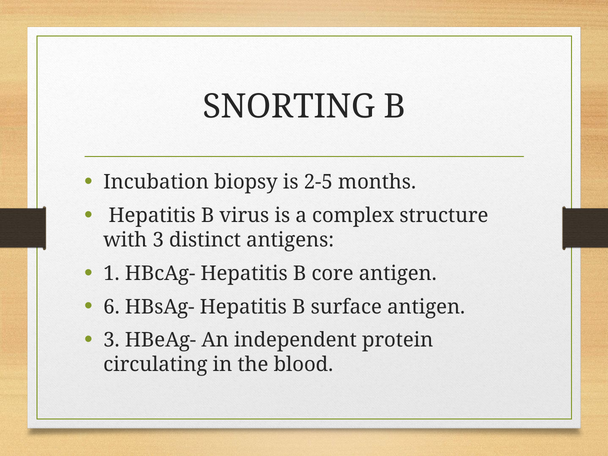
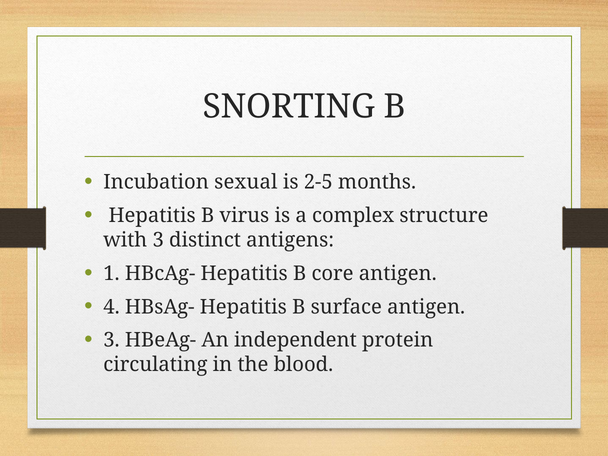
biopsy: biopsy -> sexual (246, 182)
6: 6 -> 4 (112, 307)
